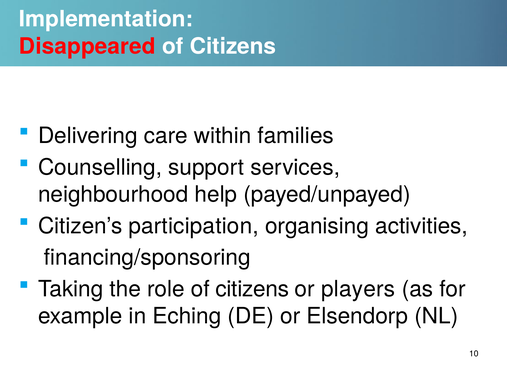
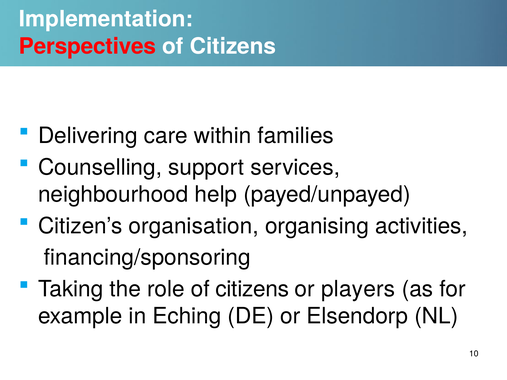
Disappeared: Disappeared -> Perspectives (87, 46)
participation: participation -> organisation (194, 226)
